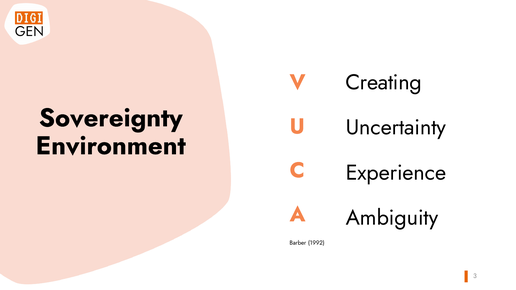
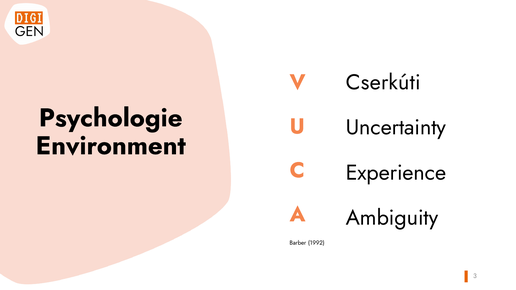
Creating: Creating -> Cserkúti (383, 82)
Sovereignty: Sovereignty -> Psychologie (111, 118)
